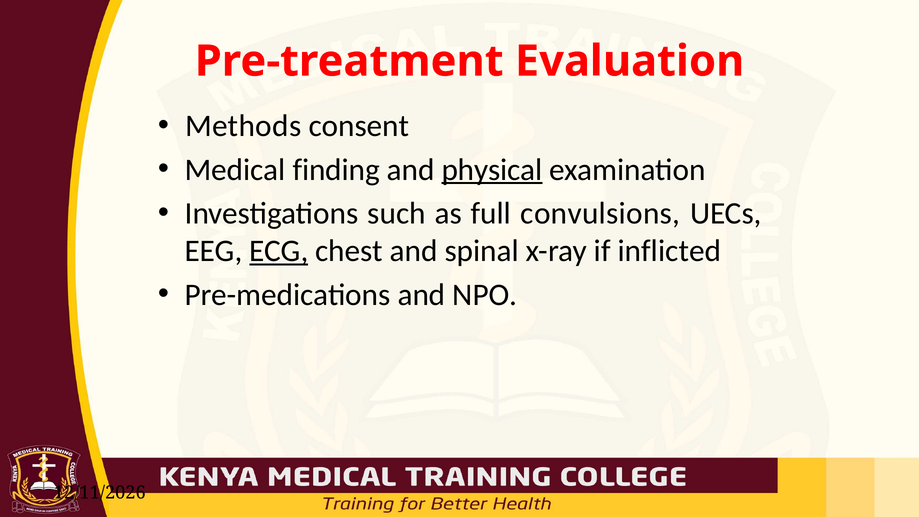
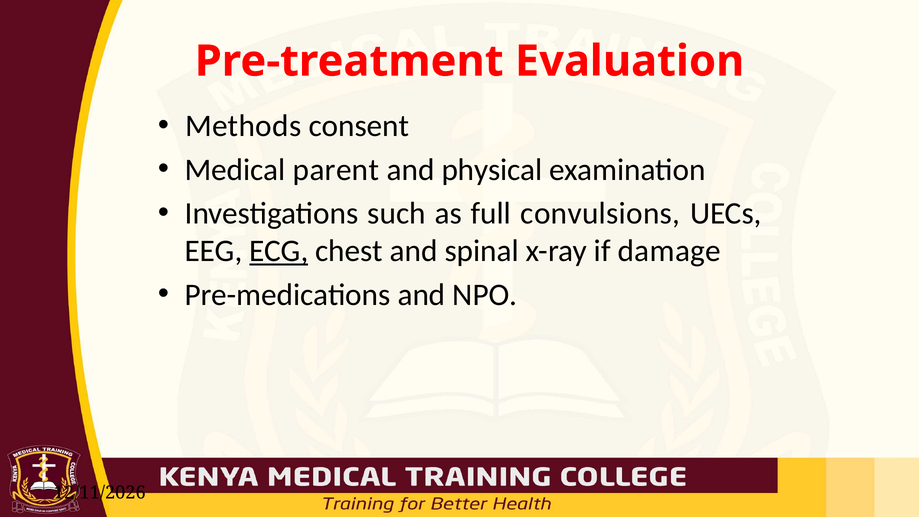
finding: finding -> parent (336, 170)
physical underline: present -> none (492, 170)
inflicted: inflicted -> damage (669, 251)
